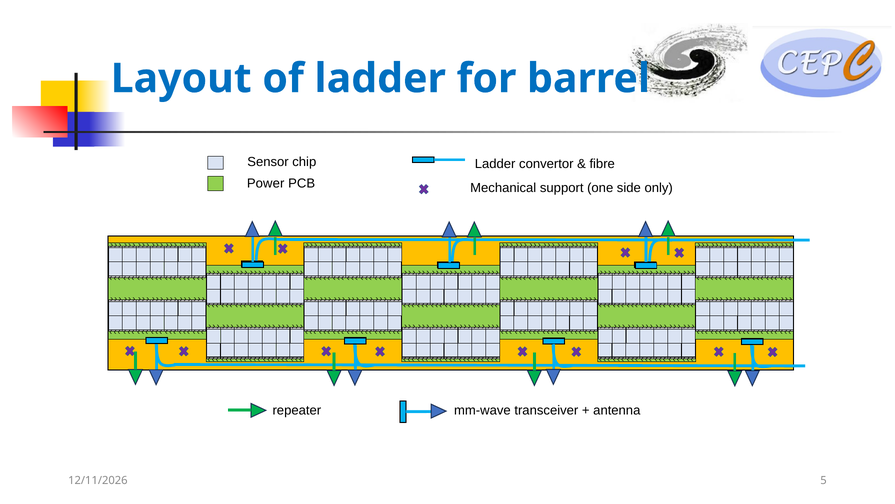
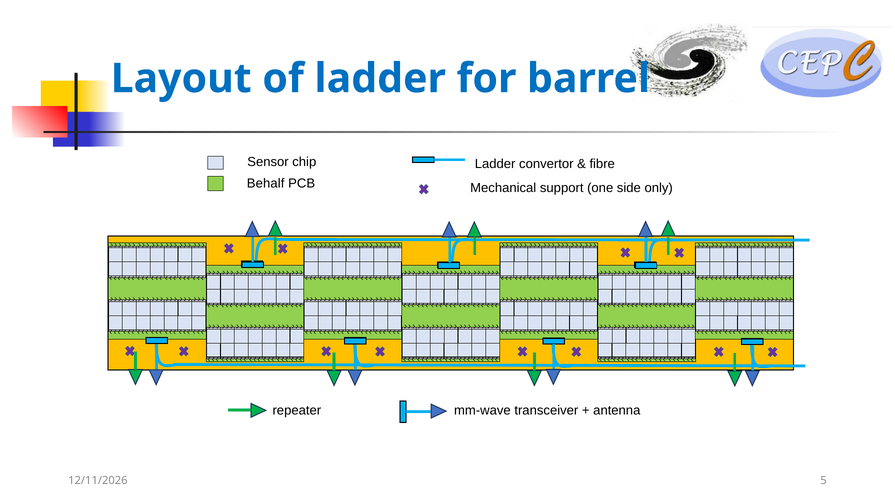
Power: Power -> Behalf (266, 183)
